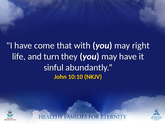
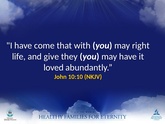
turn: turn -> give (51, 56)
sinful: sinful -> loved (54, 67)
